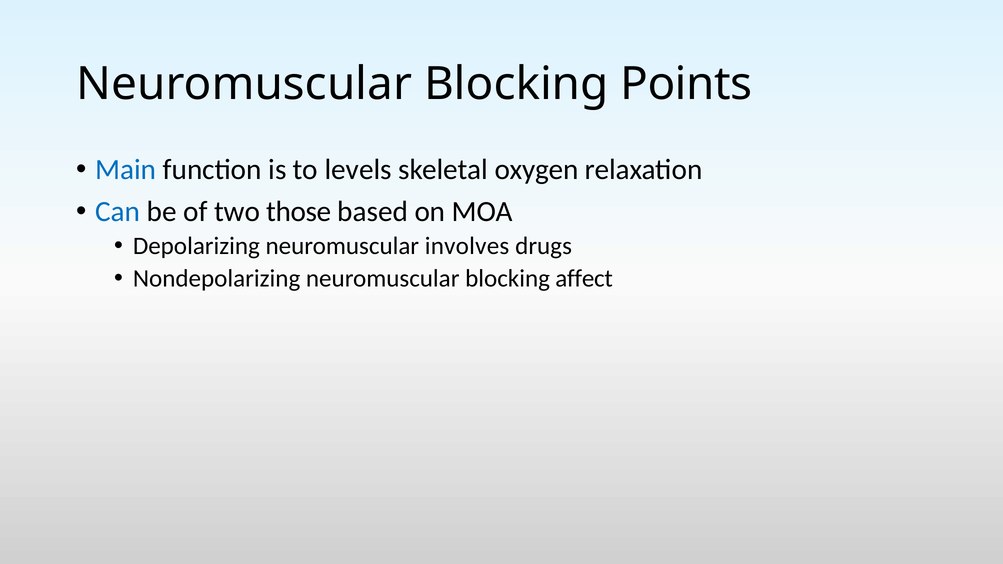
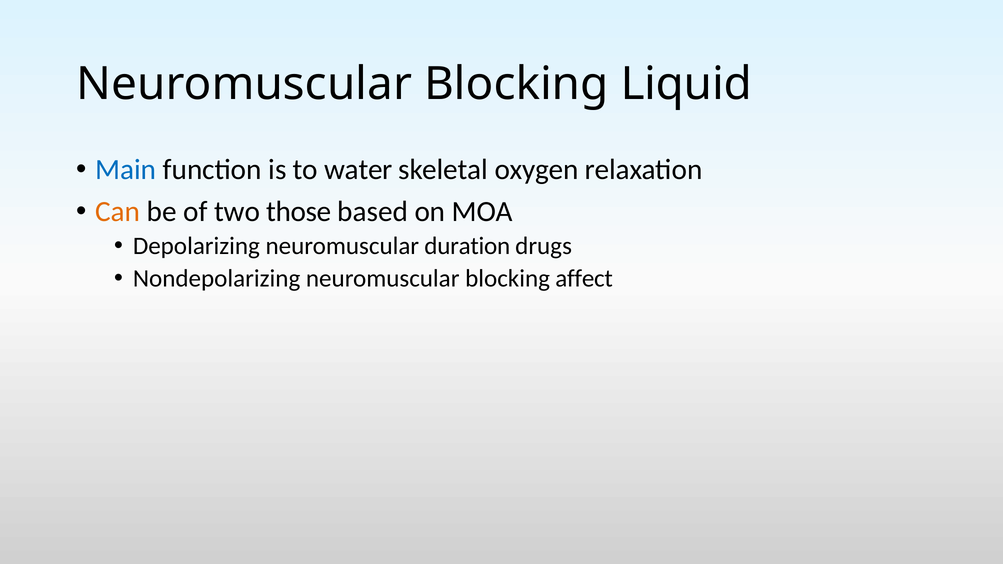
Points: Points -> Liquid (686, 84)
levels: levels -> water (358, 170)
Can colour: blue -> orange (118, 212)
involves: involves -> duration (467, 246)
